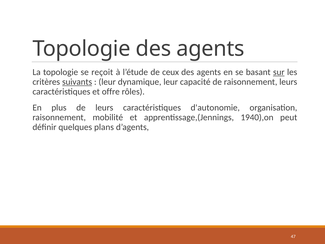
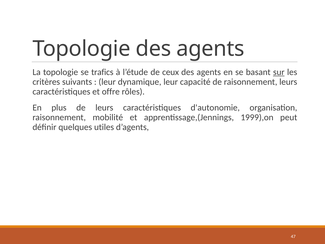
reçoit: reçoit -> trafics (102, 72)
suivants underline: present -> none (77, 82)
1940),on: 1940),on -> 1999),on (257, 117)
plans: plans -> utiles (104, 127)
